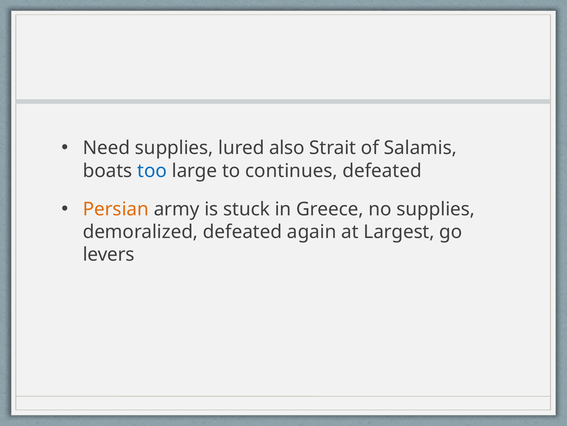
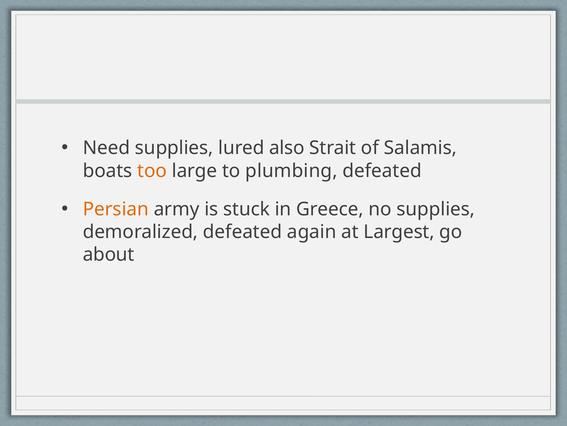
too colour: blue -> orange (152, 170)
continues: continues -> plumbing (291, 170)
levers: levers -> about (109, 254)
